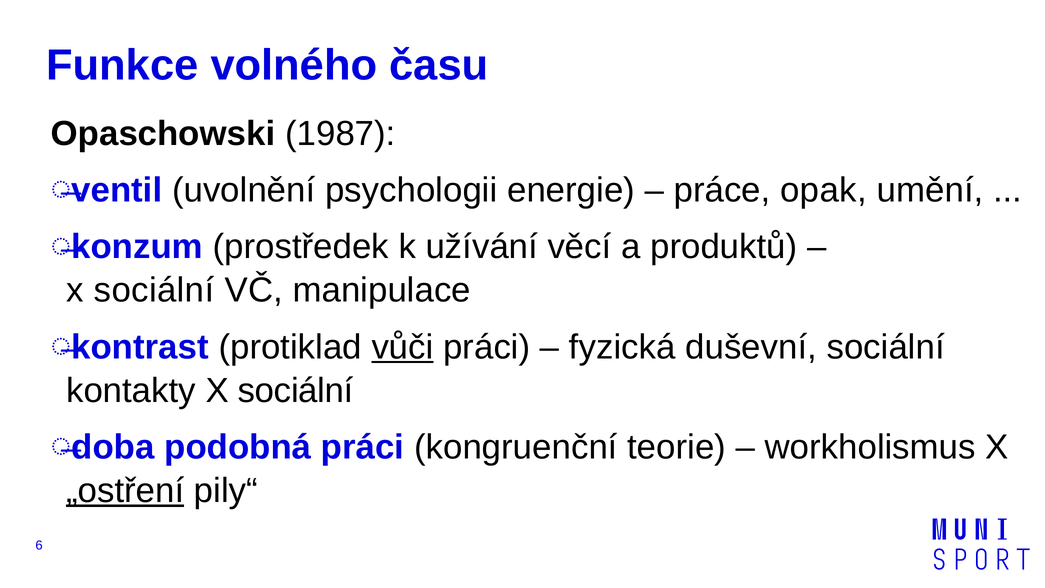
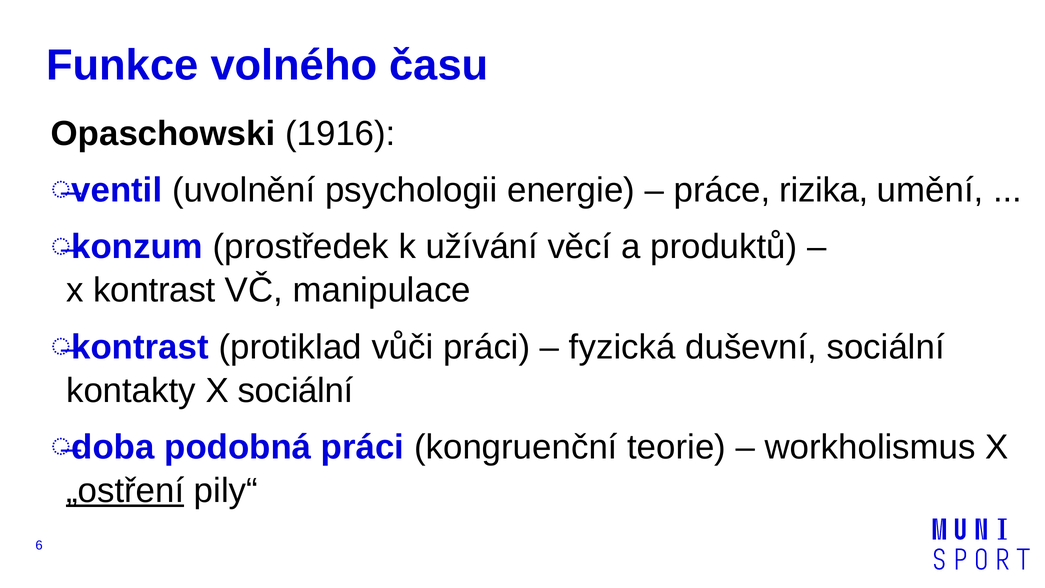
1987: 1987 -> 1916 (340, 134)
opak: opak -> rizika (824, 190)
sociální: sociální -> kontrast (154, 290)
vůči underline: present -> none (402, 347)
